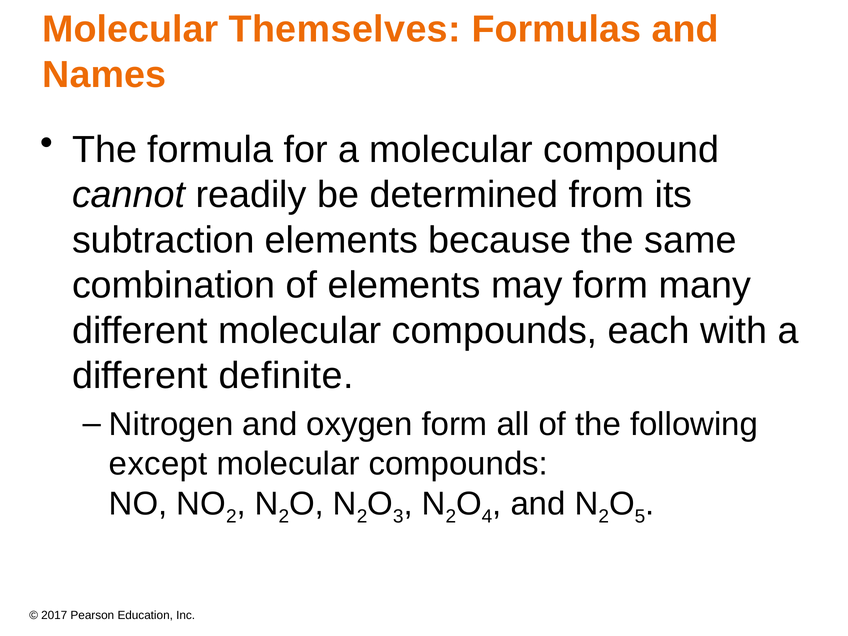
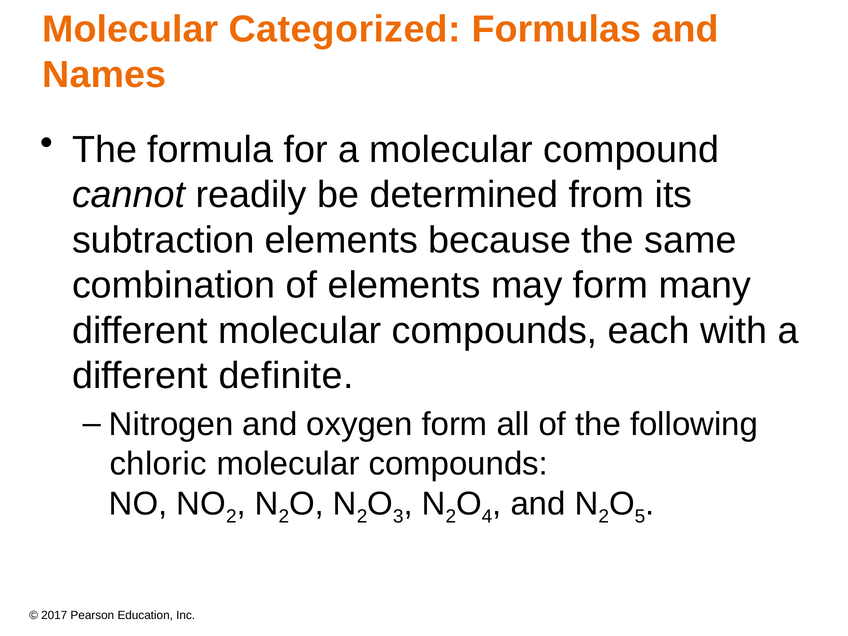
Themselves: Themselves -> Categorized (345, 29)
except: except -> chloric (158, 464)
